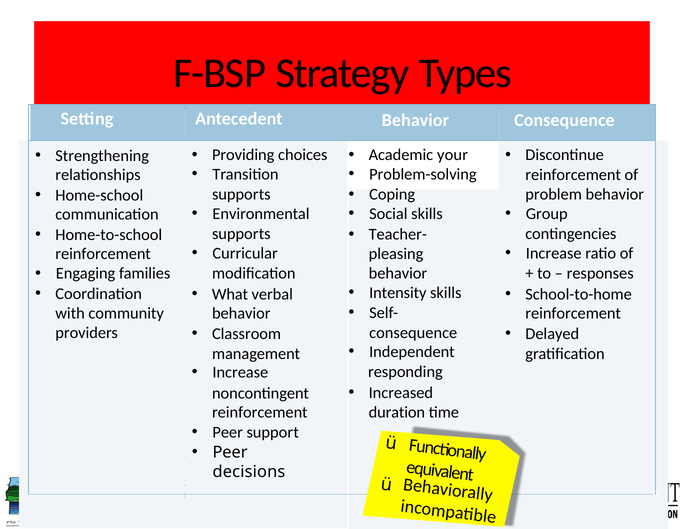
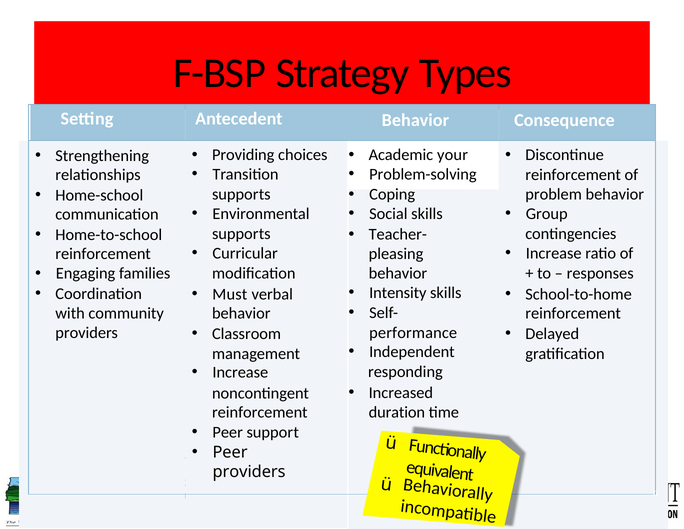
What: What -> Must (230, 294)
consequence: consequence -> performance (413, 332)
decisions: decisions -> providers (249, 472)
